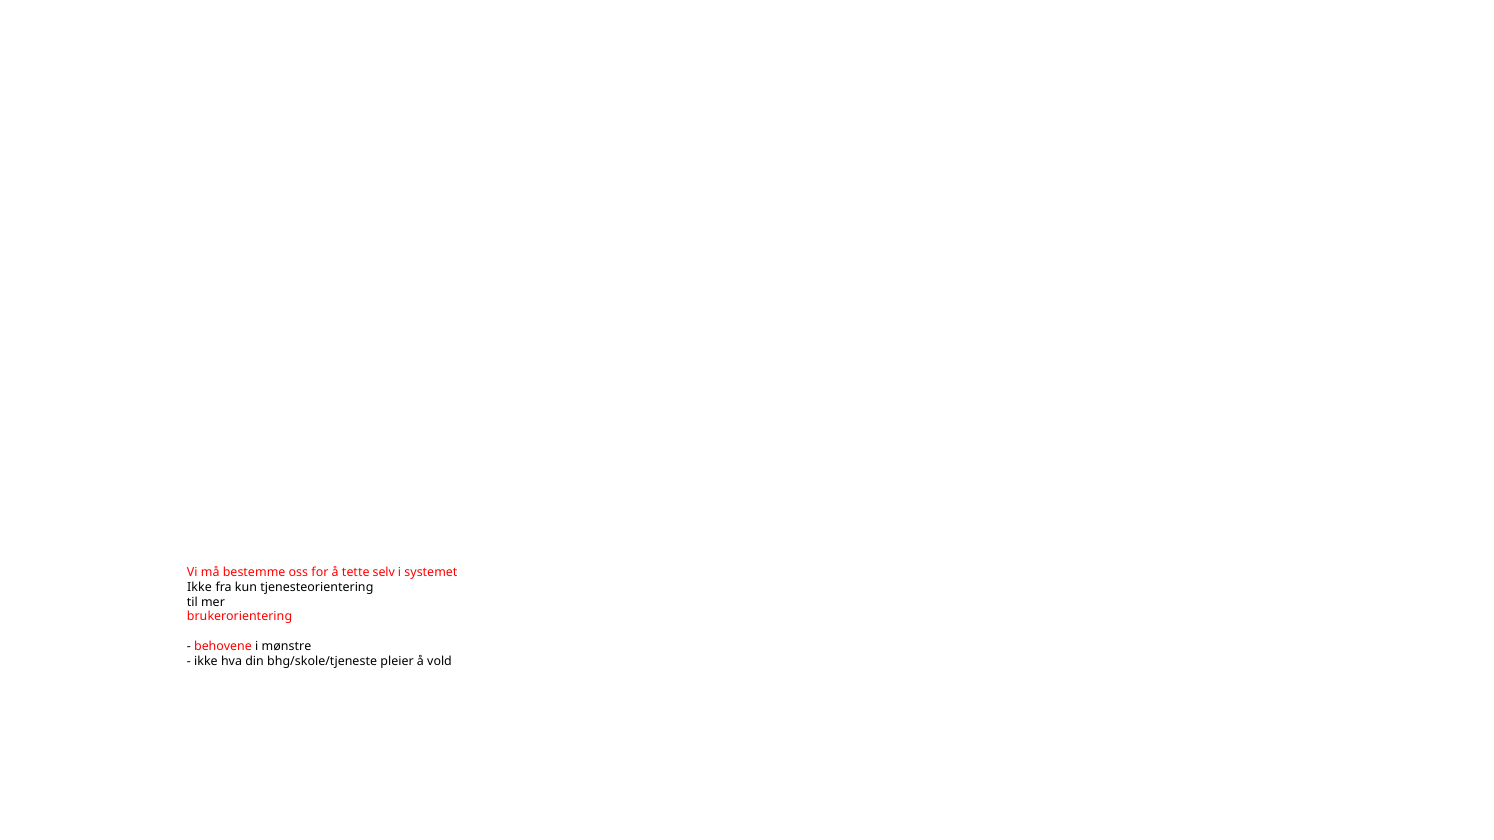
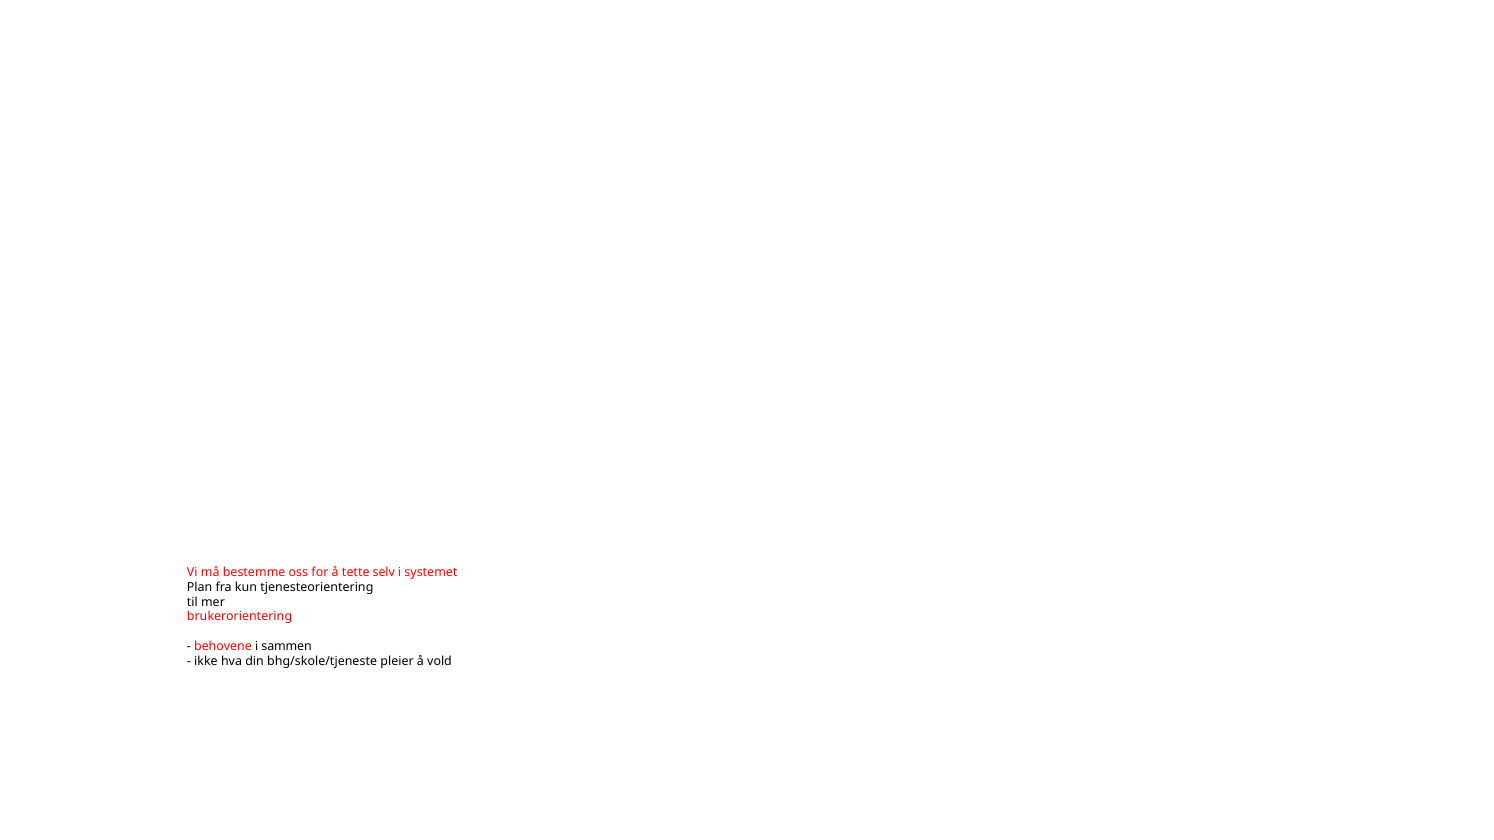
Ikke: Ikke -> Plan (200, 588)
mønstre: mønstre -> sammen (287, 647)
